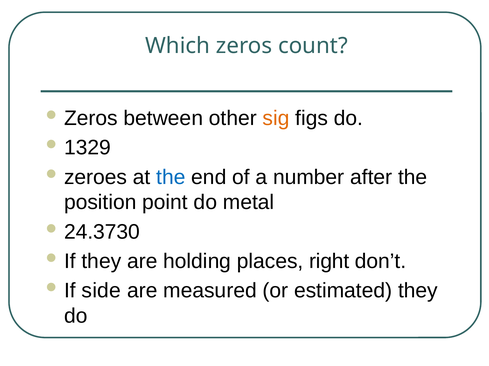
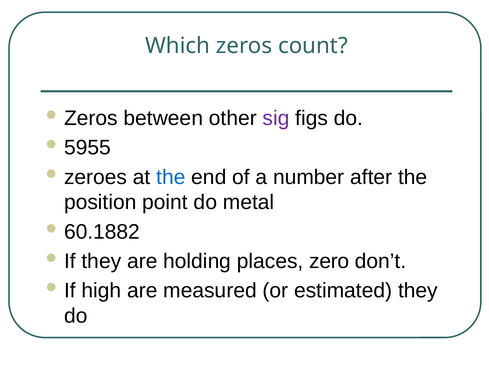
sig colour: orange -> purple (276, 118)
1329: 1329 -> 5955 (87, 148)
24.3730: 24.3730 -> 60.1882 (102, 232)
right: right -> zero (329, 262)
side: side -> high (101, 291)
